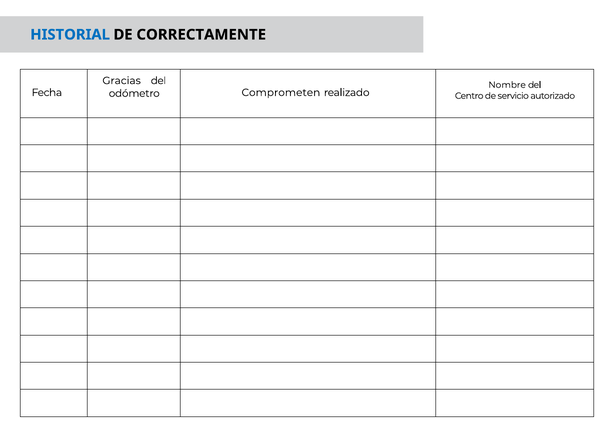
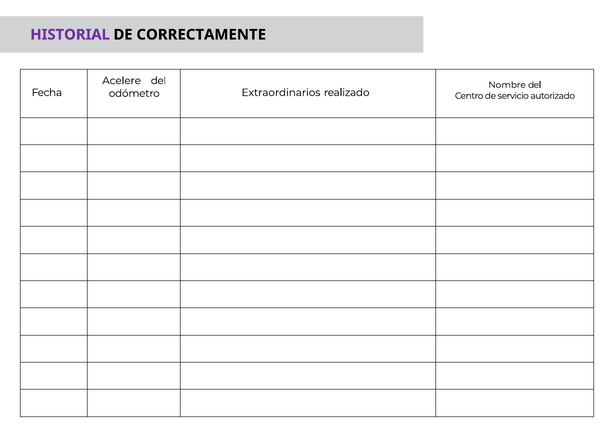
HISTORIAL colour: blue -> purple (70, 35)
Gracias: Gracias -> Acelere (122, 81)
Comprometen: Comprometen -> Extraordinarios (281, 93)
